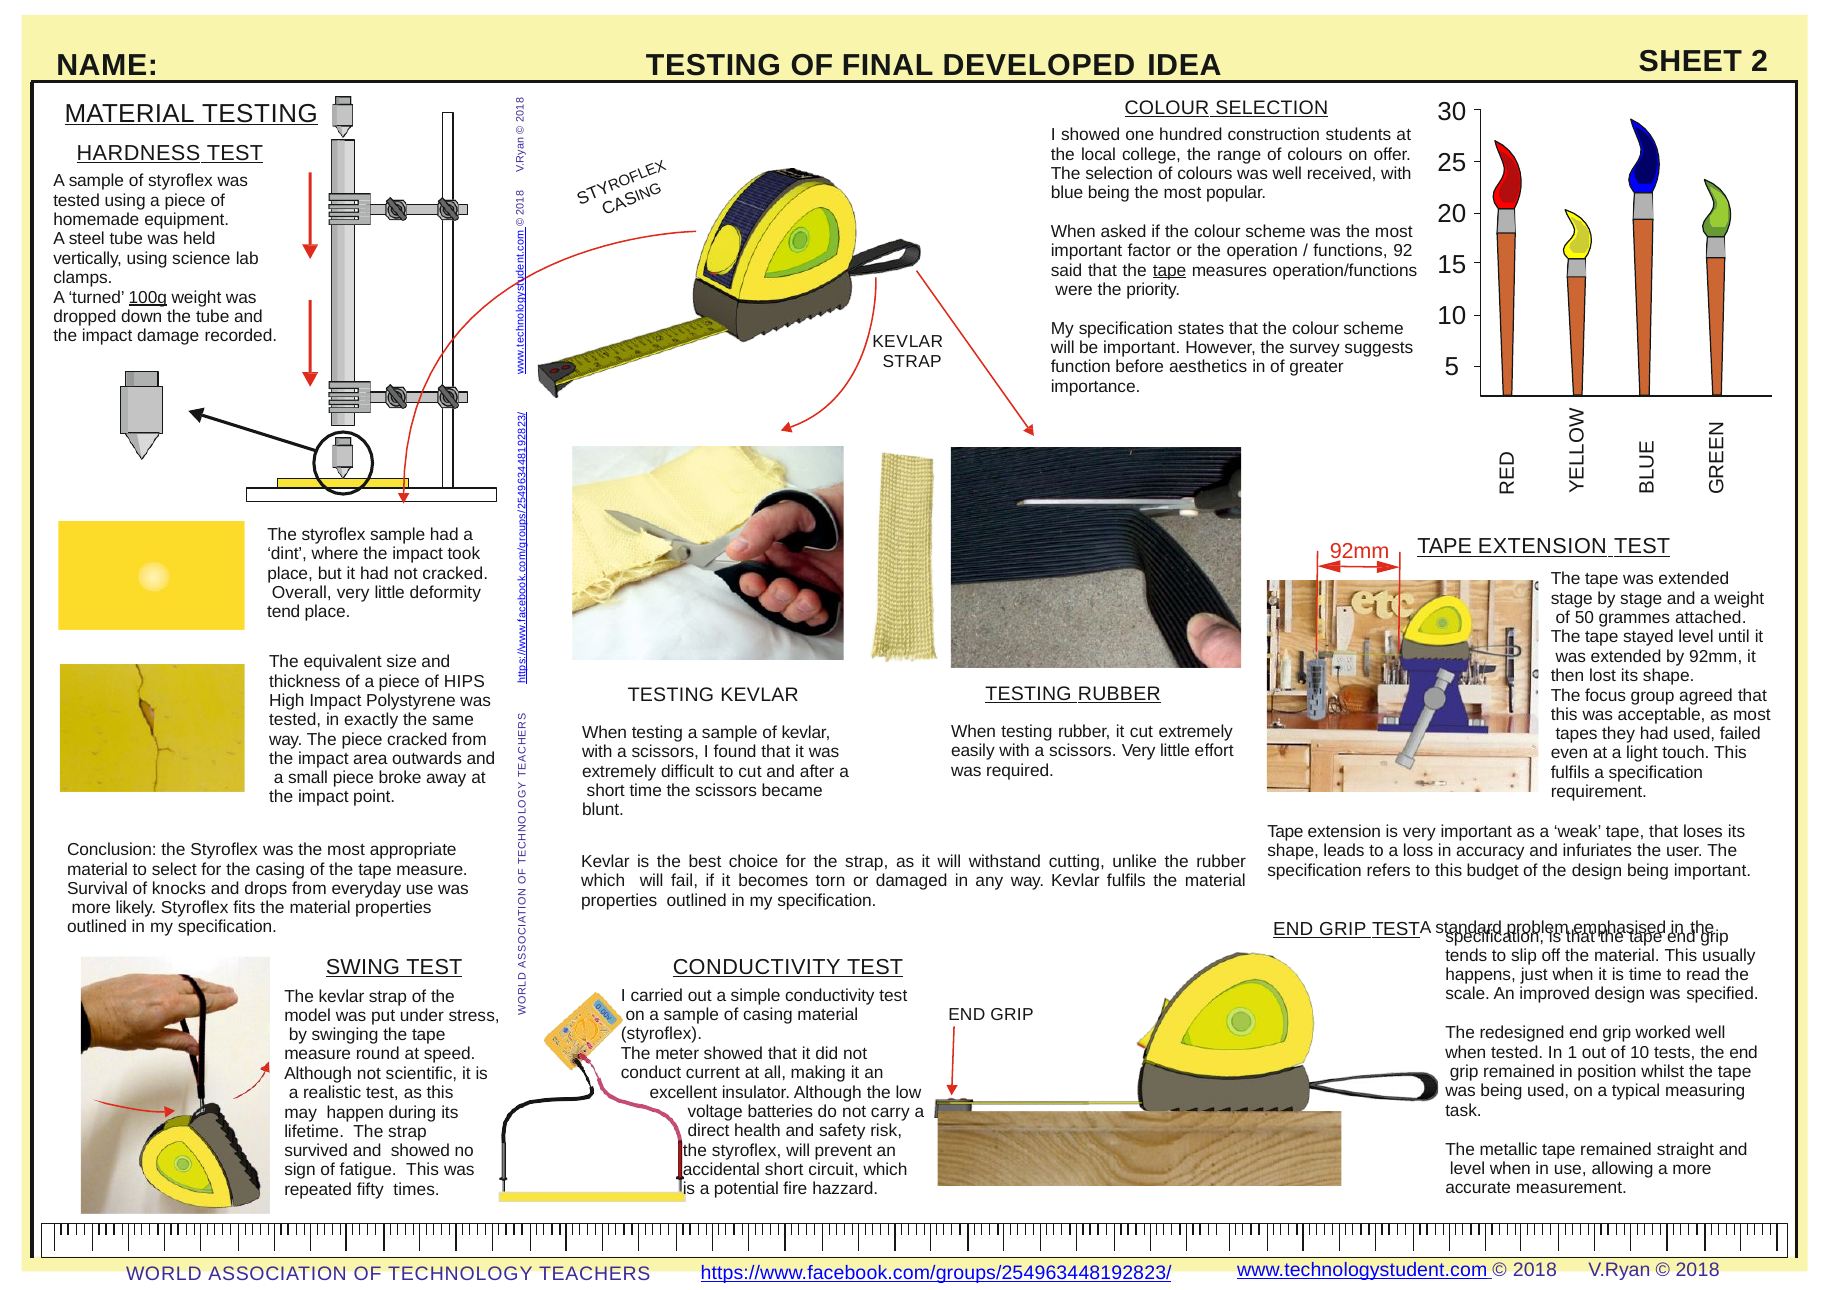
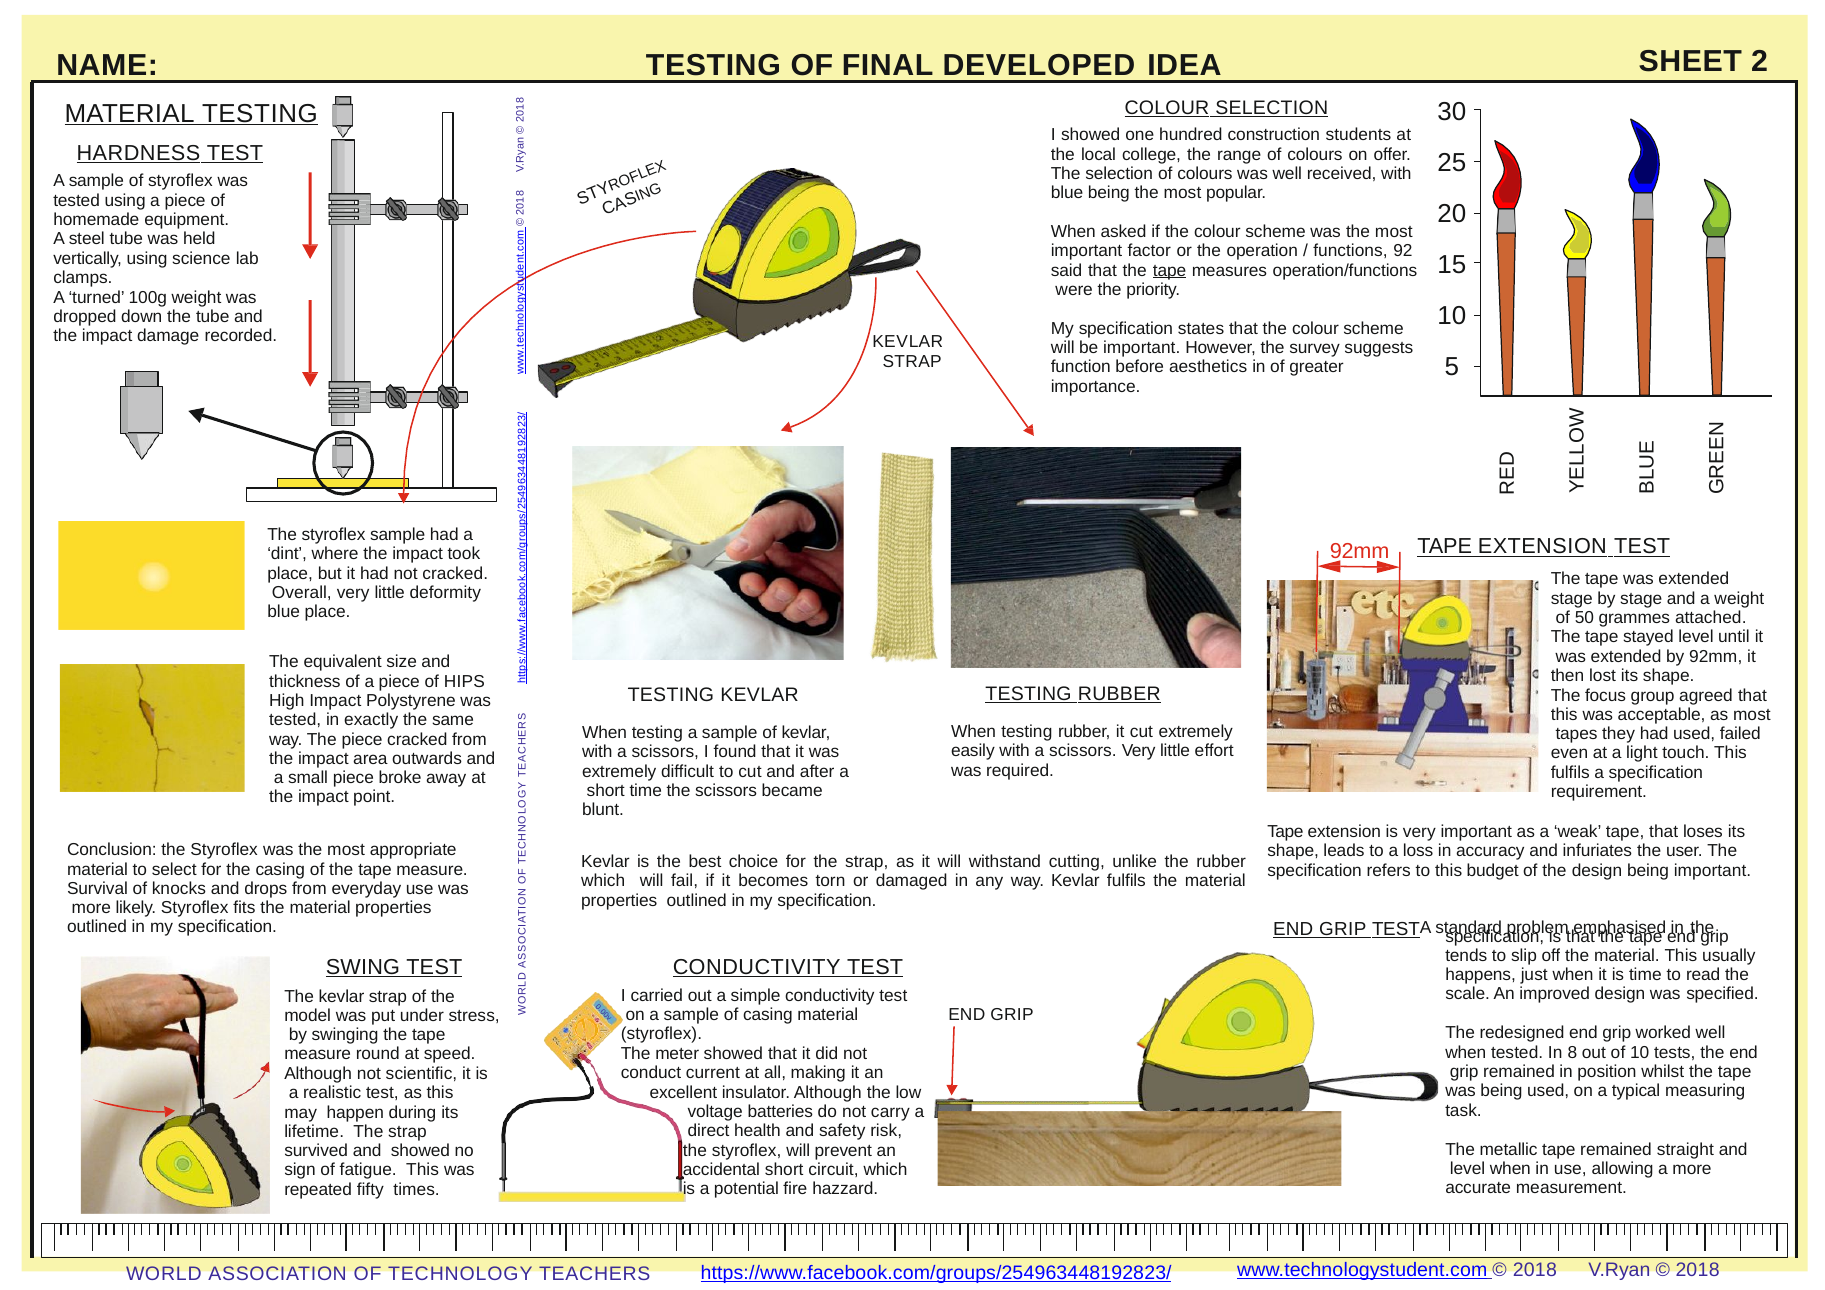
100g underline: present -> none (148, 298)
tend: tend -> blue (284, 612)
In 1: 1 -> 8 (1572, 1053)
